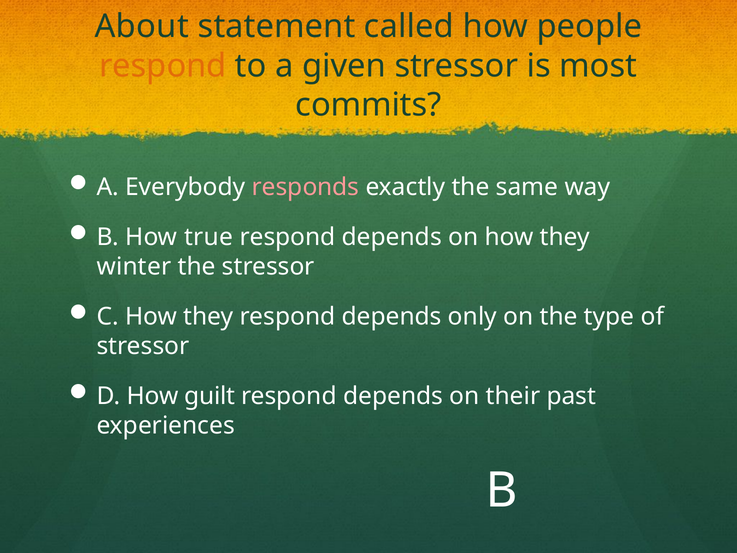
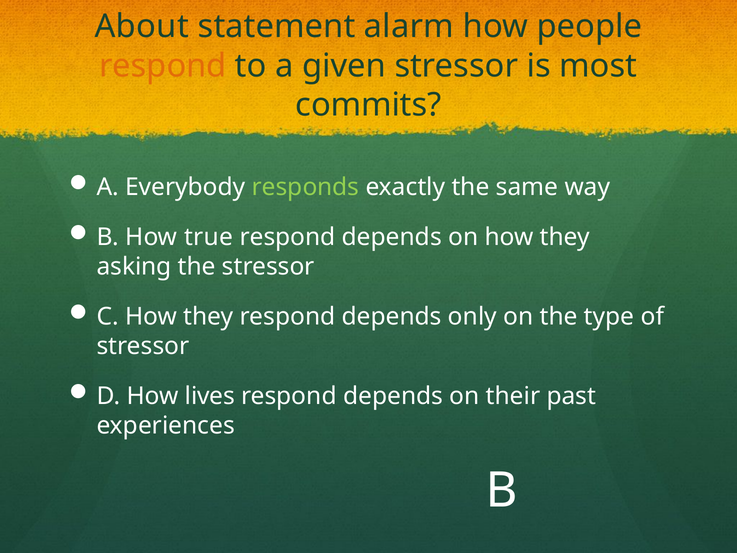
called: called -> alarm (409, 27)
responds colour: pink -> light green (306, 187)
winter: winter -> asking (134, 266)
guilt: guilt -> lives (210, 396)
